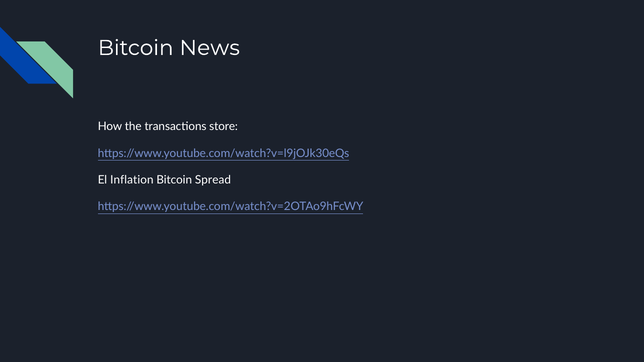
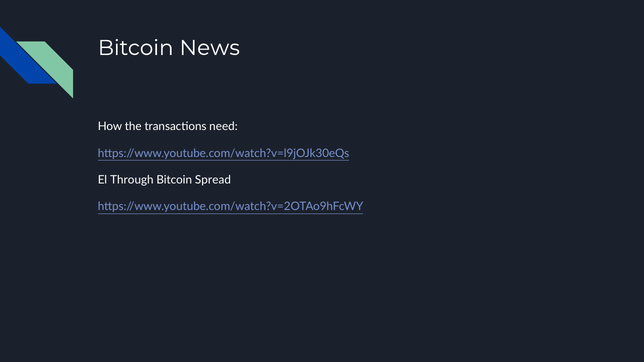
store: store -> need (223, 127)
Inflation: Inflation -> Through (132, 180)
